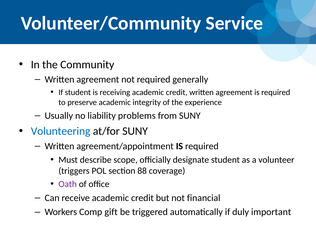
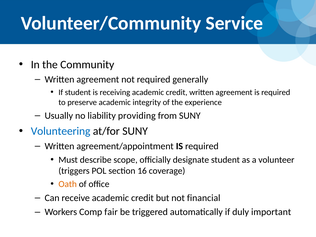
problems: problems -> providing (137, 116)
88: 88 -> 16 (142, 171)
Oath colour: purple -> orange (68, 184)
gift: gift -> fair (111, 212)
